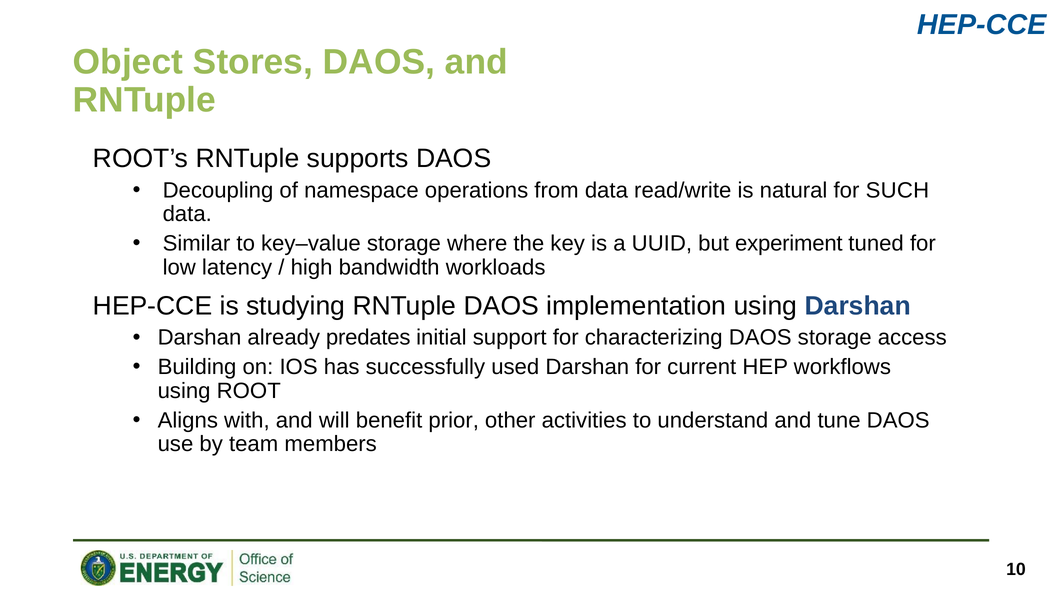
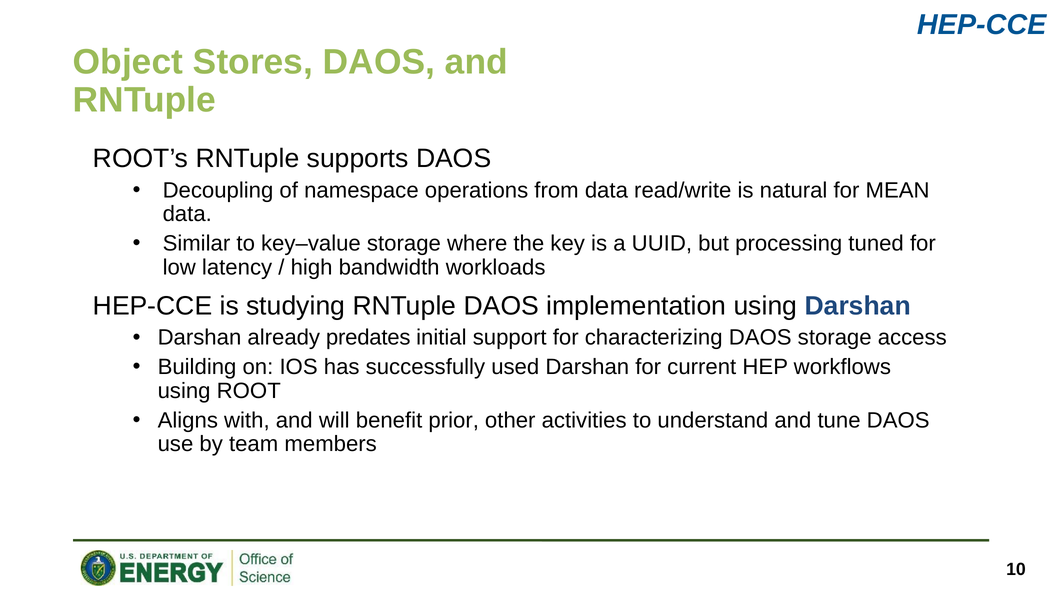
SUCH: SUCH -> MEAN (898, 190)
experiment: experiment -> processing (789, 244)
